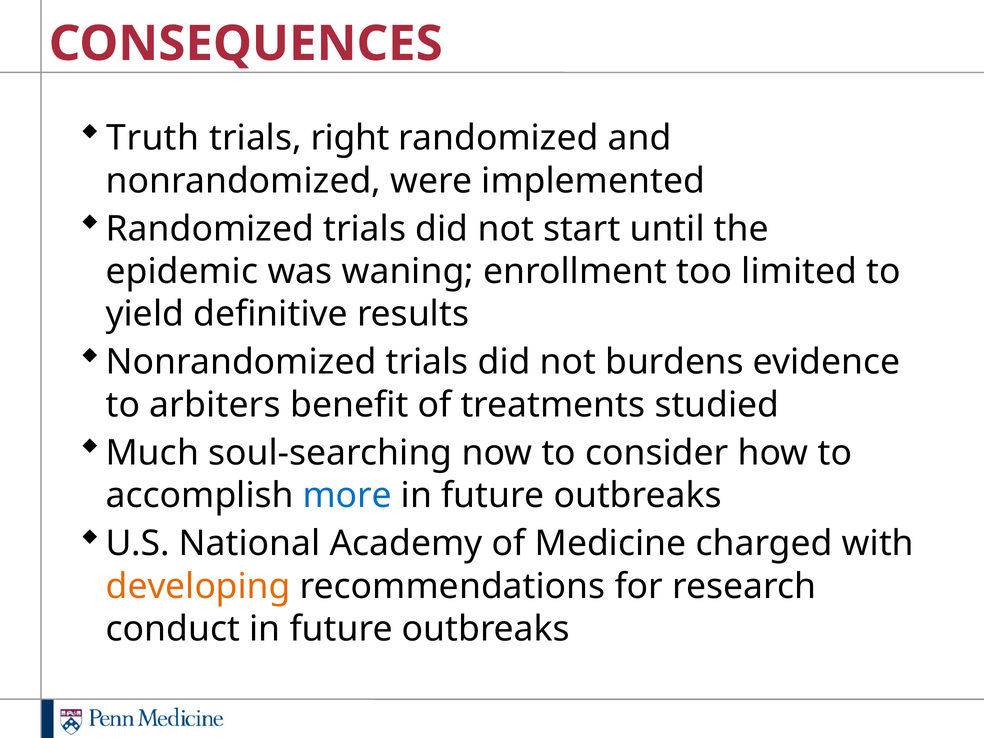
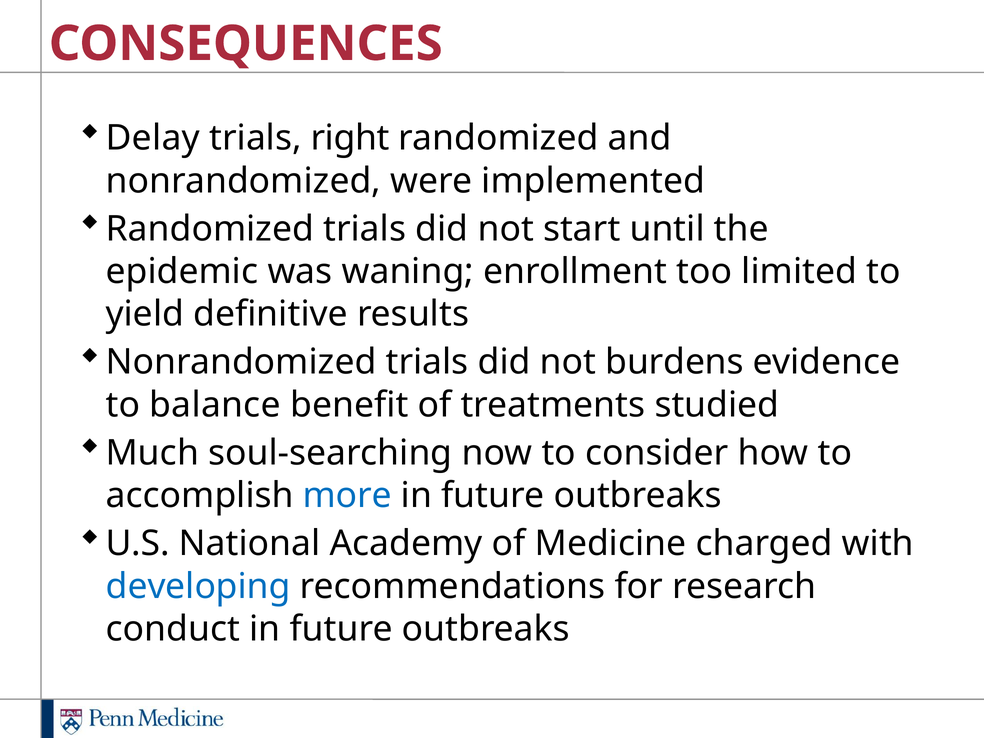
Truth: Truth -> Delay (153, 138)
arbiters: arbiters -> balance (215, 405)
developing colour: orange -> blue (198, 586)
